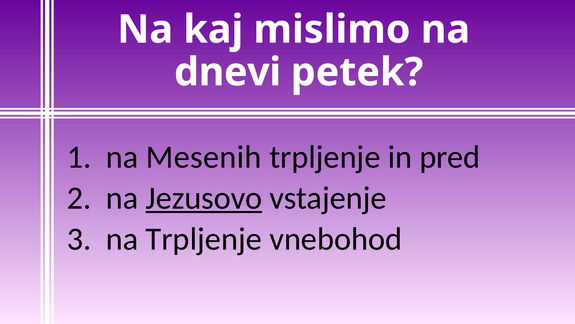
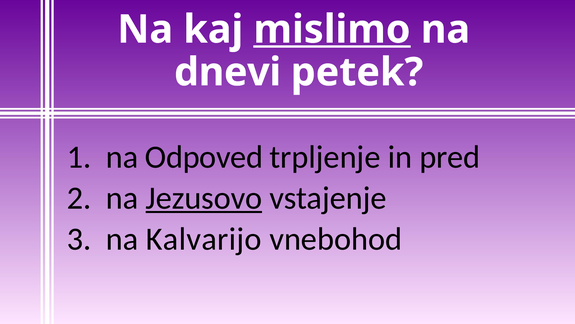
mislimo underline: none -> present (332, 29)
Mesenih: Mesenih -> Odpoved (204, 157)
na Trpljenje: Trpljenje -> Kalvarijo (204, 239)
